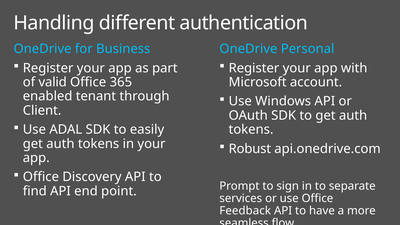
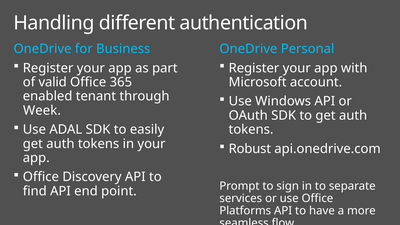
Client: Client -> Week (42, 110)
Feedback: Feedback -> Platforms (245, 211)
